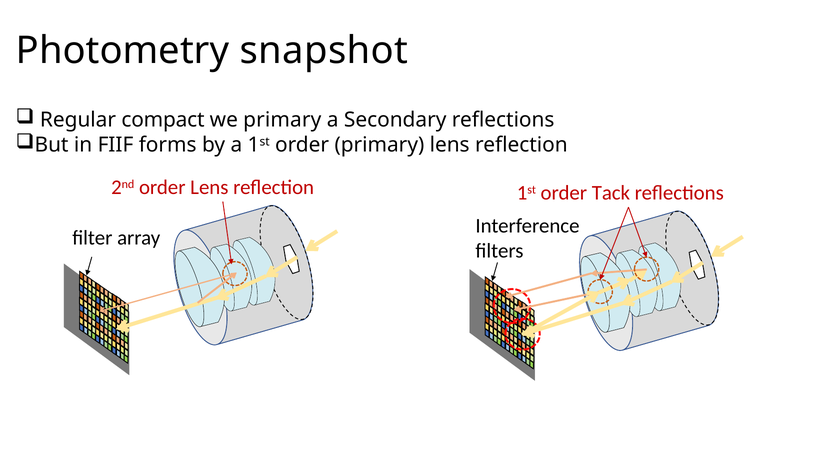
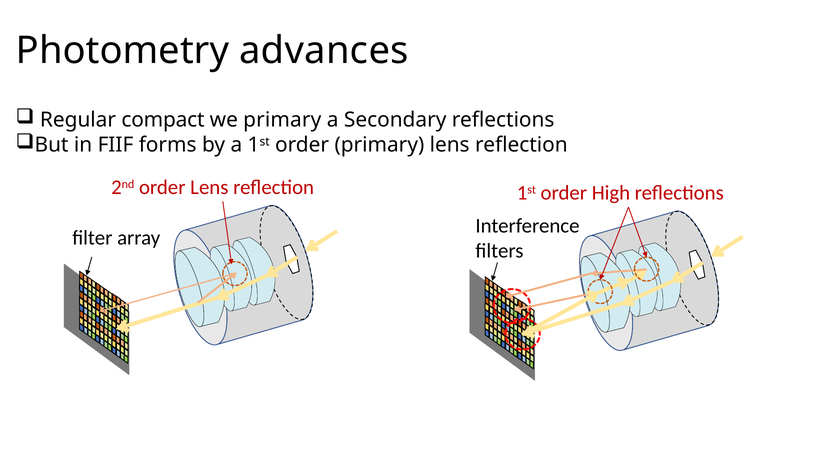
snapshot: snapshot -> advances (324, 50)
Tack: Tack -> High (611, 193)
